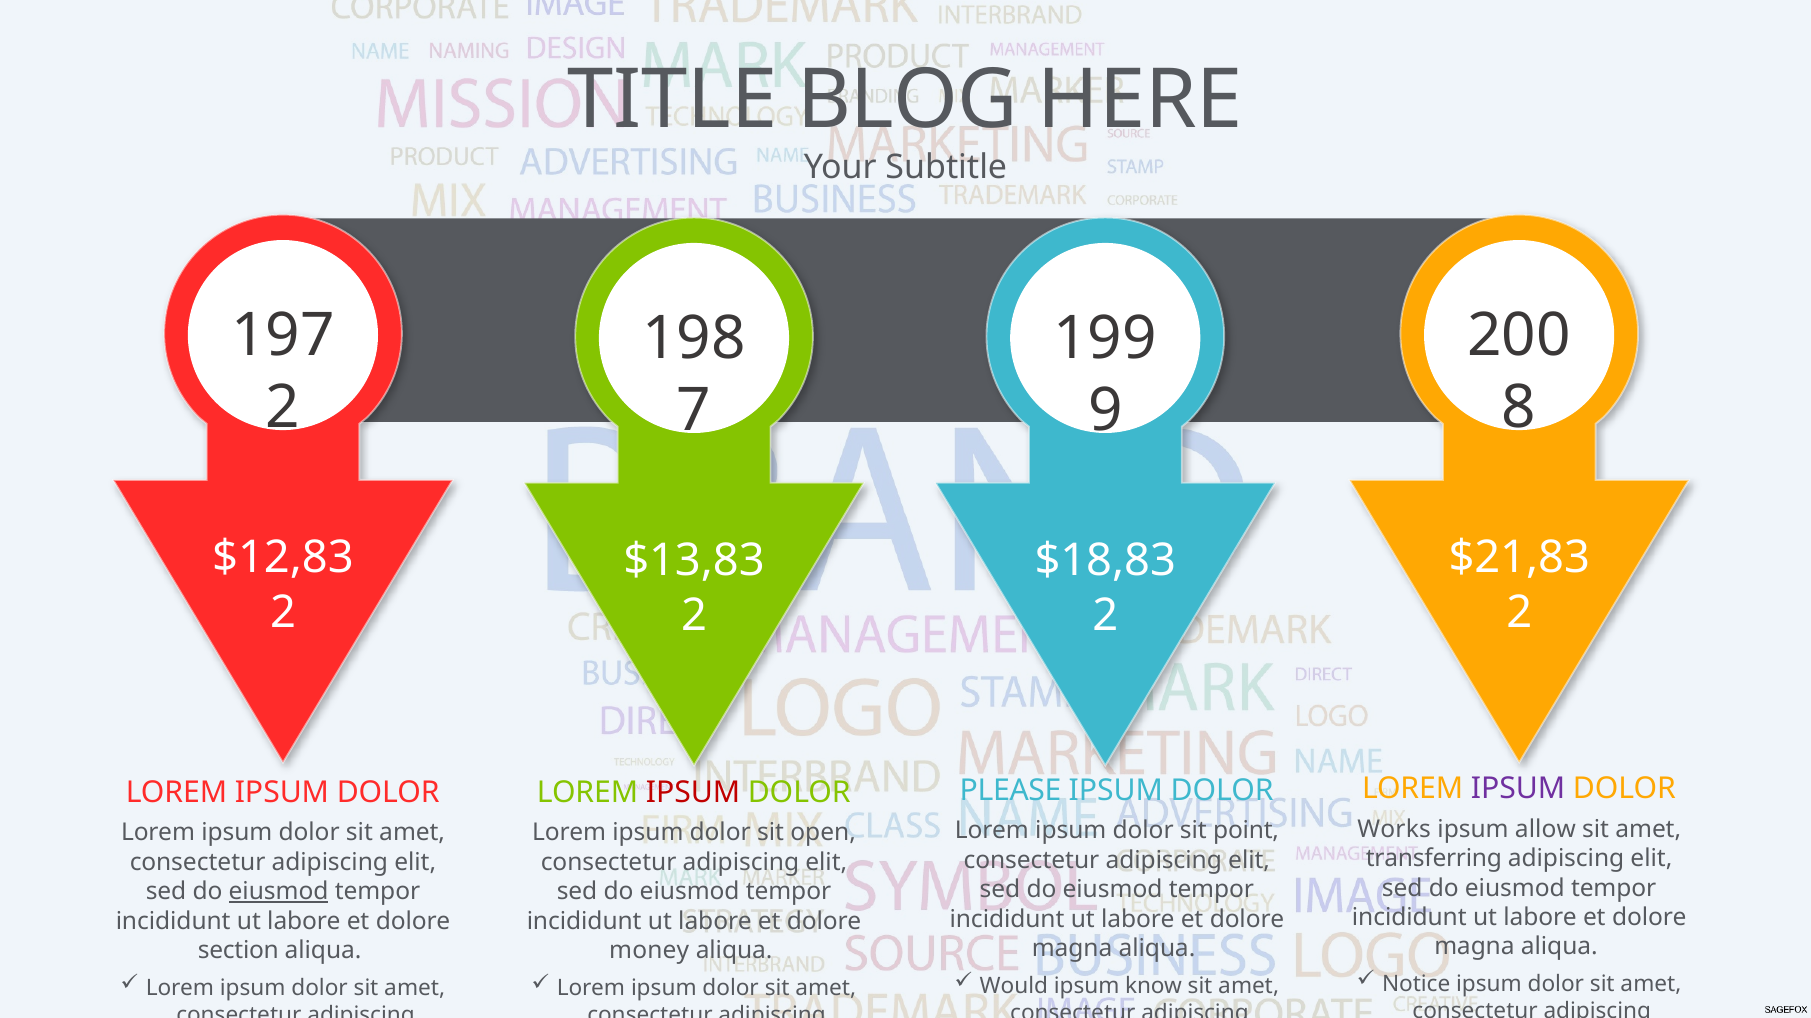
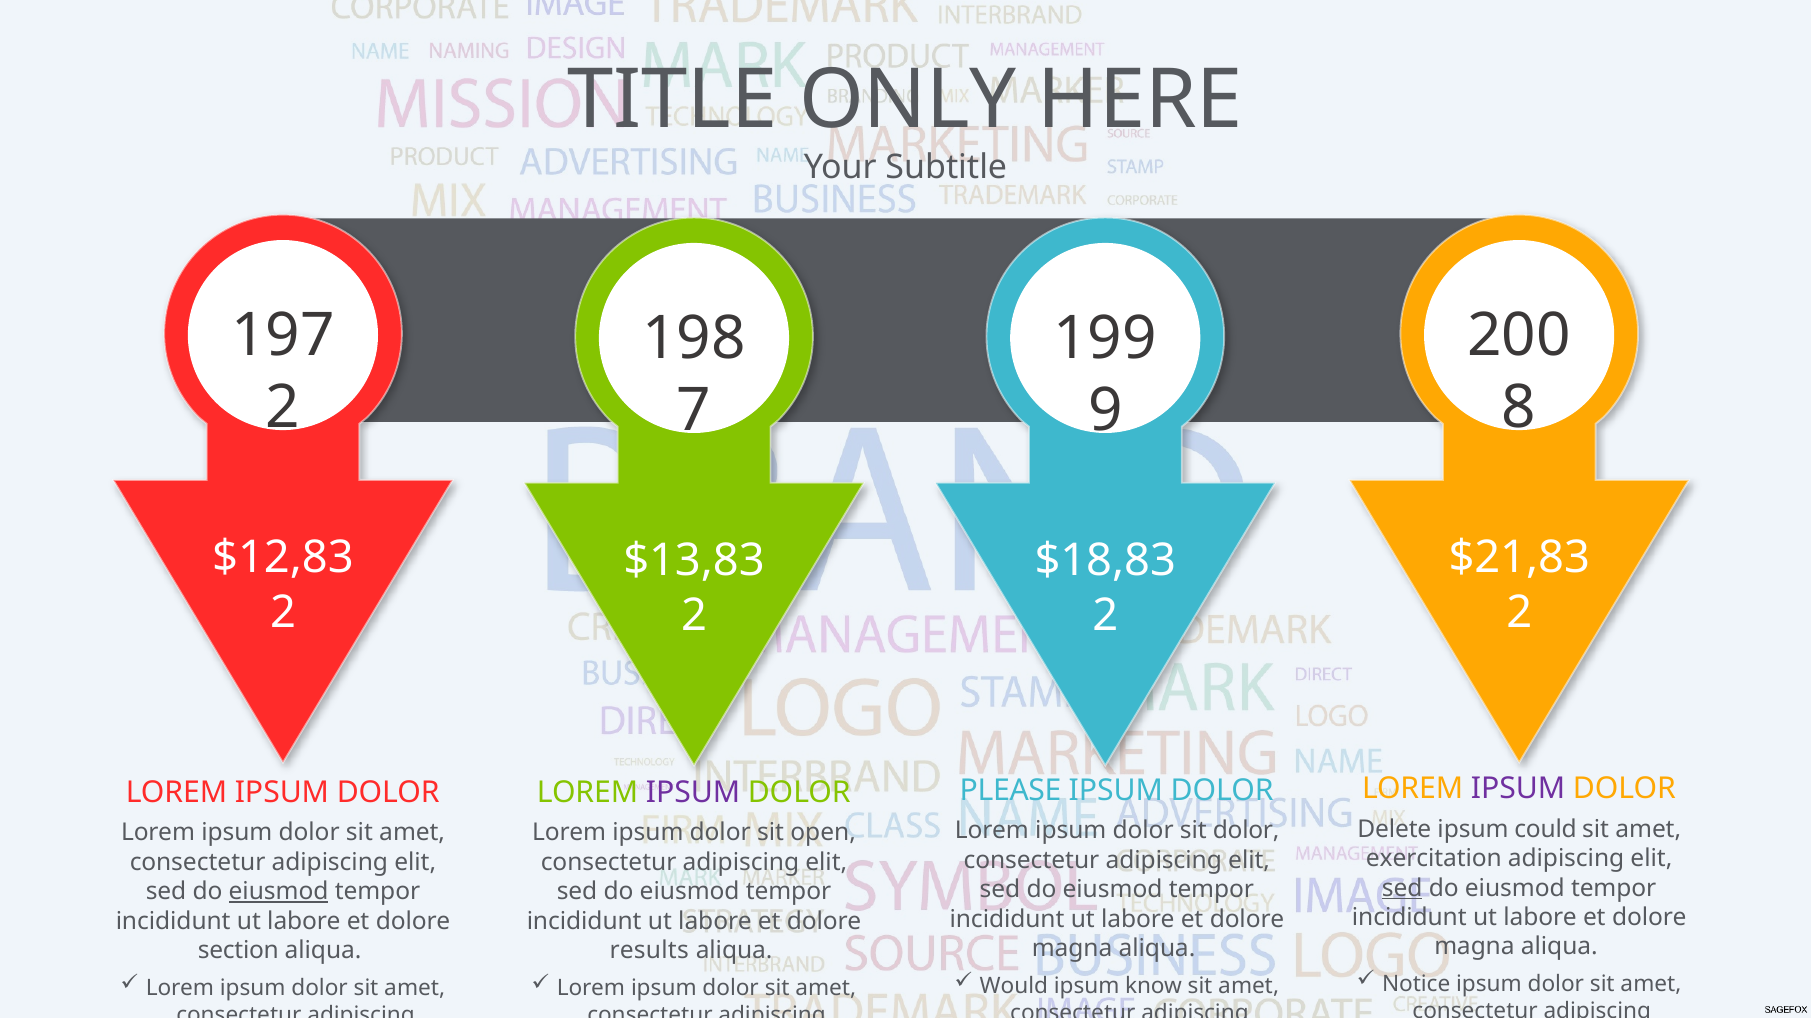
BLOG: BLOG -> ONLY (908, 101)
IPSUM colour: red -> purple (693, 793)
Works: Works -> Delete (1394, 830)
allow: allow -> could (1546, 830)
sit point: point -> dolor (1246, 831)
transferring: transferring -> exercitation (1434, 859)
sed underline: none -> present (1402, 889)
money: money -> results (649, 951)
